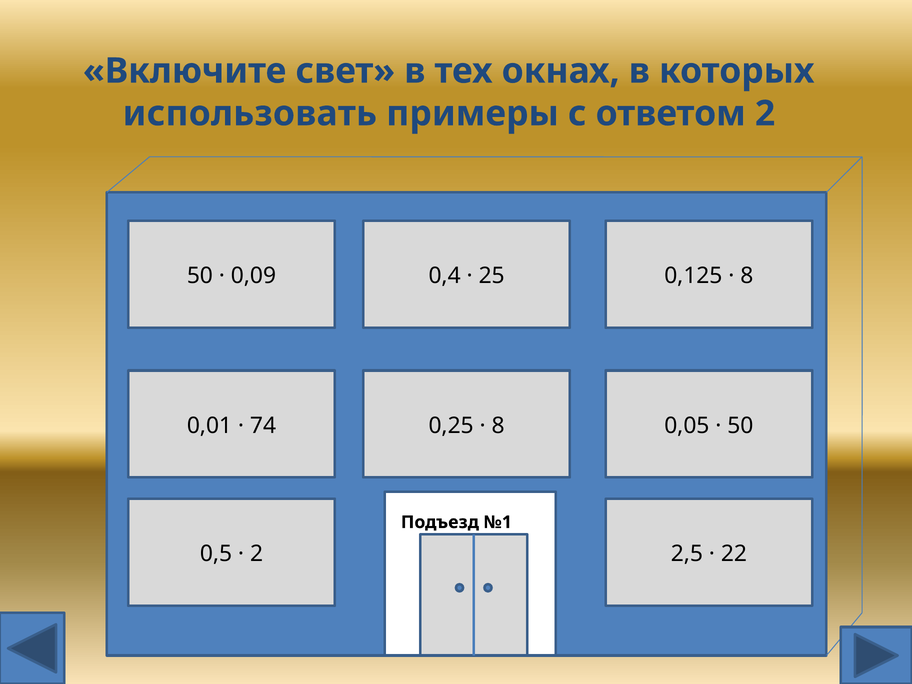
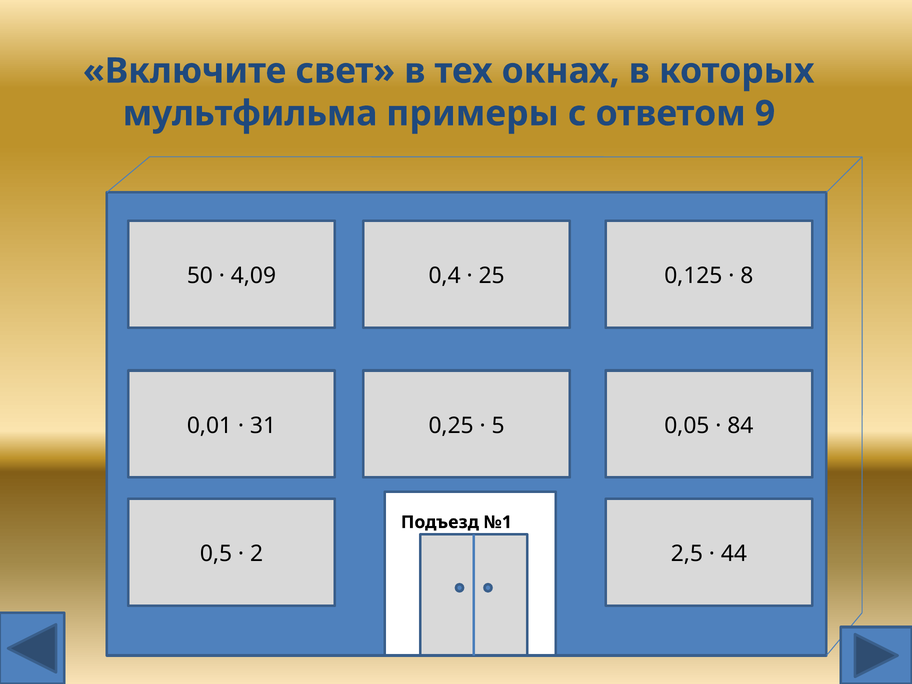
использовать: использовать -> мультфильма (250, 114)
ответом 2: 2 -> 9 (765, 114)
0,09: 0,09 -> 4,09 (253, 276)
74: 74 -> 31 (263, 426)
8: 8 -> 5 (498, 426)
50: 50 -> 84 (740, 426)
22: 22 -> 44 (734, 554)
